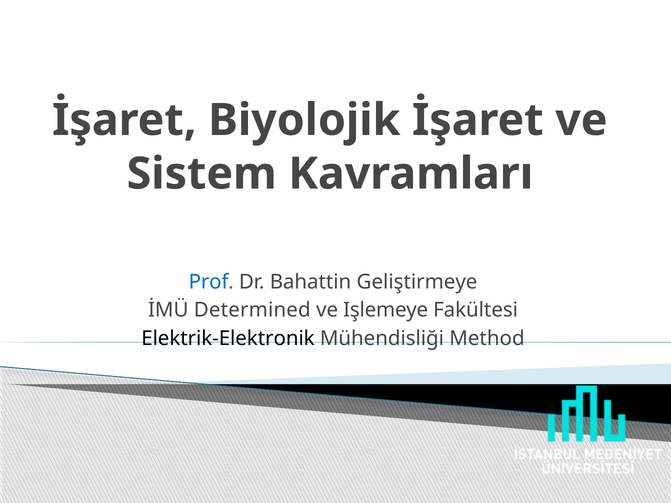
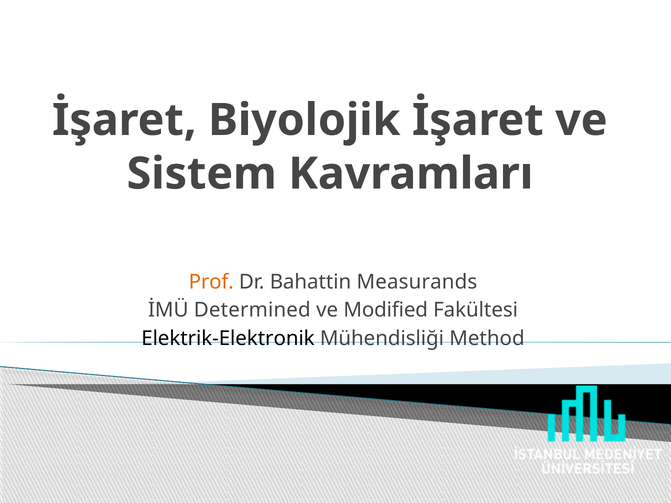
Prof colour: blue -> orange (211, 282)
Geliştirmeye: Geliştirmeye -> Measurands (417, 282)
Işlemeye: Işlemeye -> Modified (386, 310)
